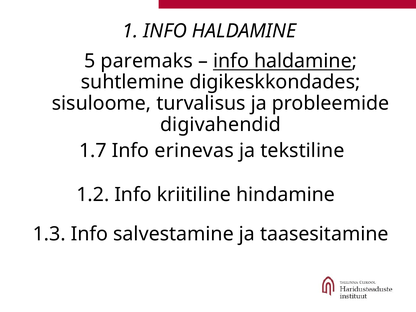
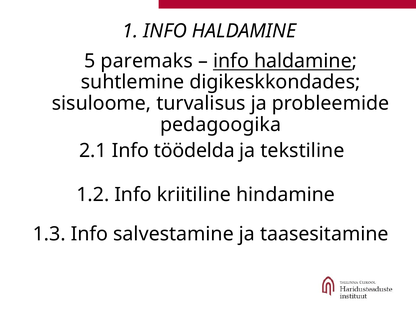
digivahendid: digivahendid -> pedagoogika (221, 125)
1.7: 1.7 -> 2.1 (93, 151)
erinevas: erinevas -> töödelda (194, 151)
